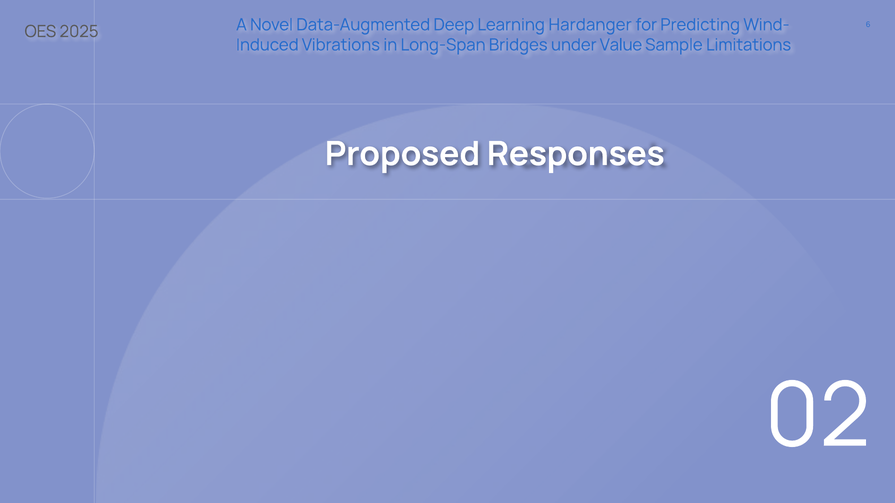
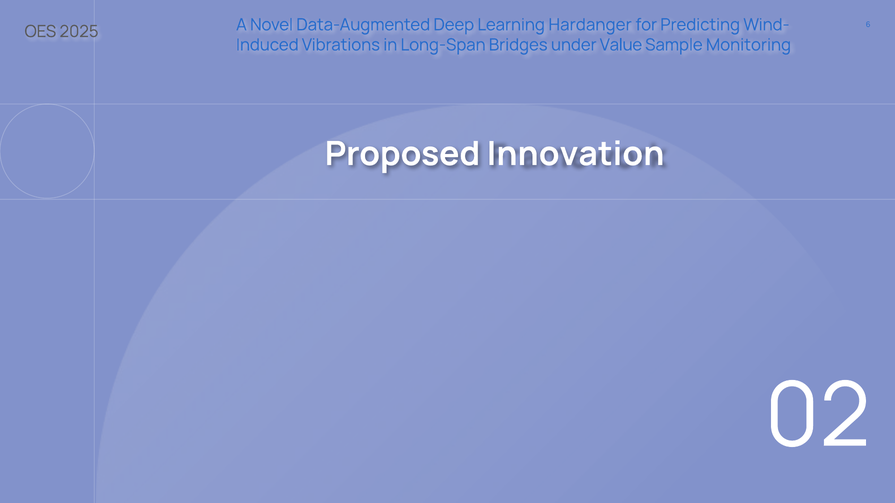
Limitations: Limitations -> Monitoring (749, 45)
Responses: Responses -> Innovation (576, 154)
